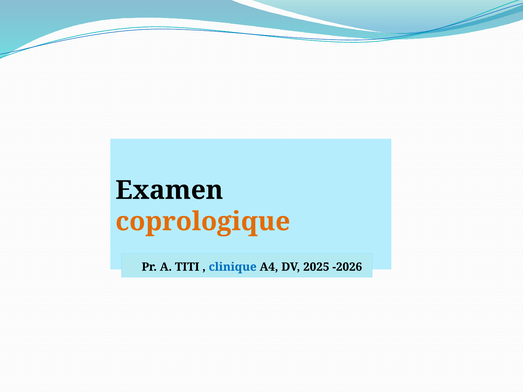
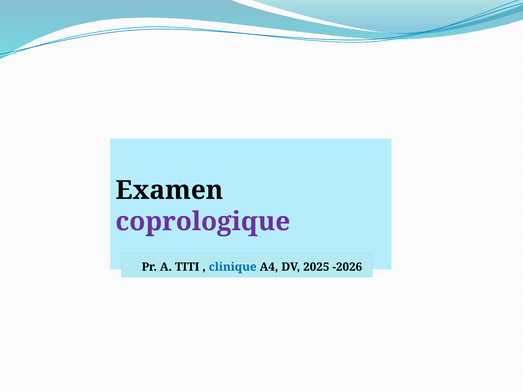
coprologique colour: orange -> purple (203, 222)
